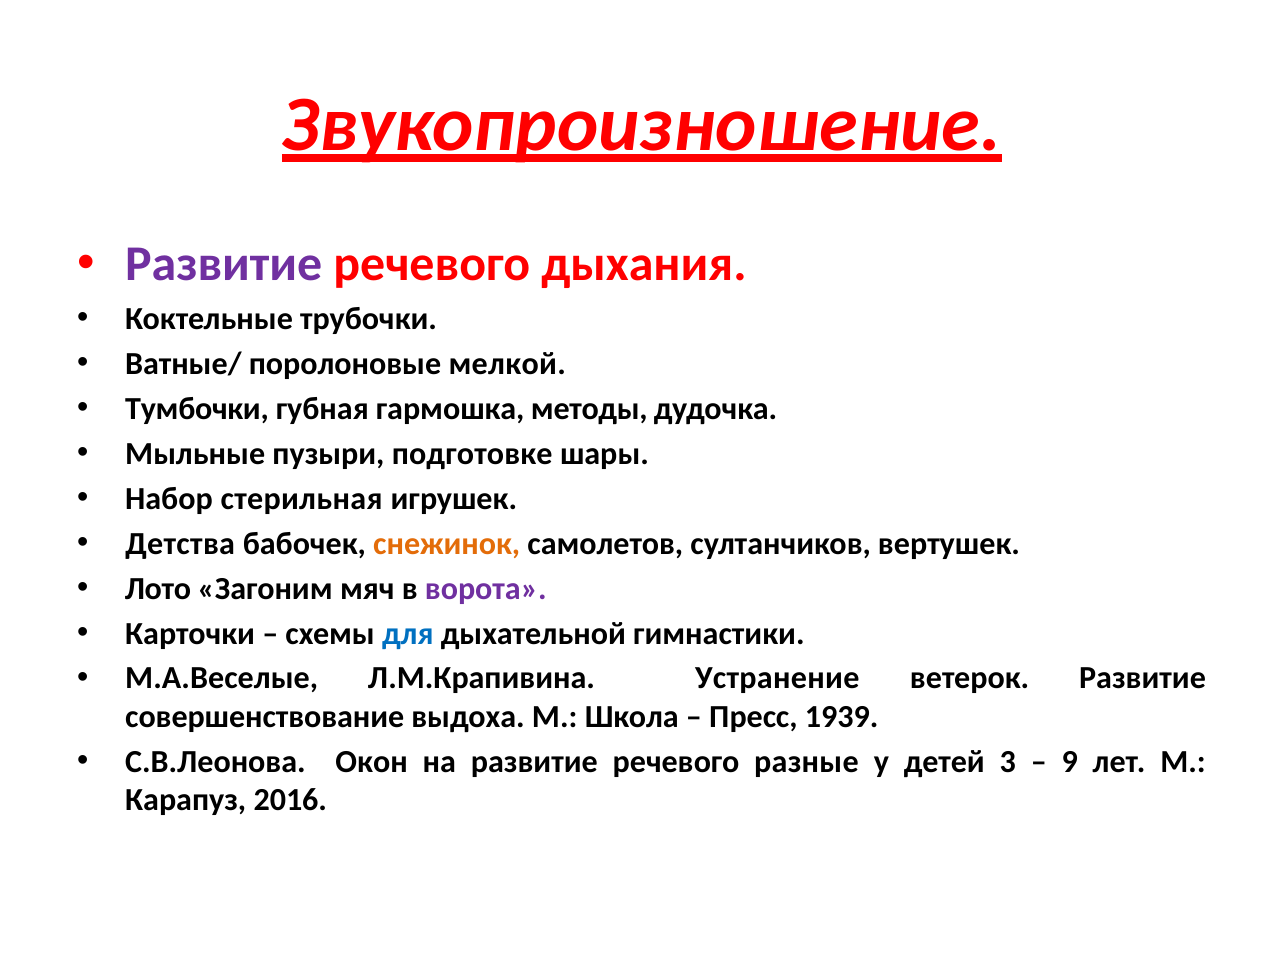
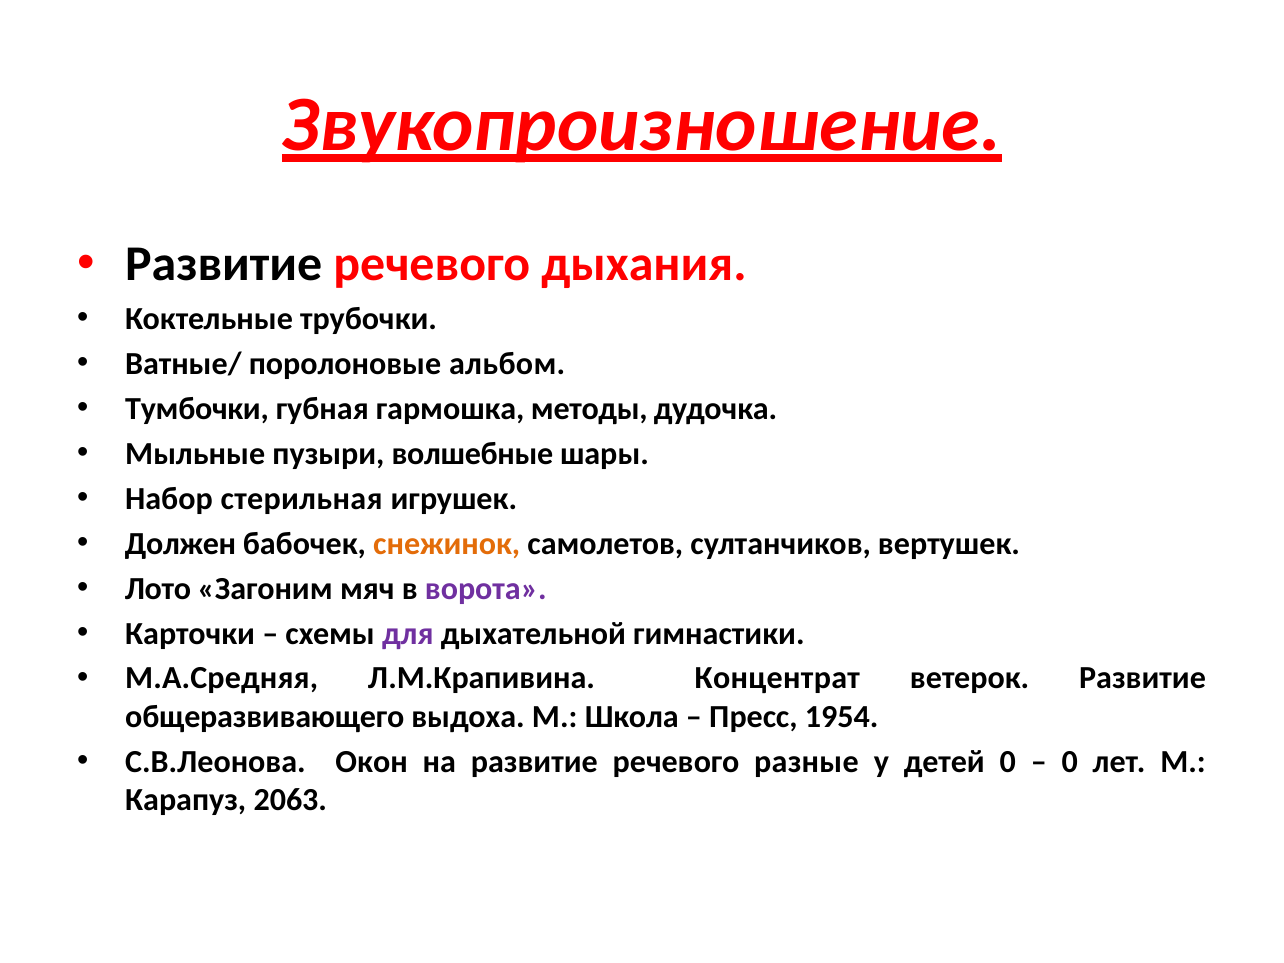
Развитие colour: purple -> black (224, 264)
мелкой: мелкой -> альбом (507, 364)
подготовке: подготовке -> волшебные (472, 454)
Детства: Детства -> Должен (181, 544)
для colour: blue -> purple (408, 633)
М.А.Веселые: М.А.Веселые -> М.А.Средняя (222, 678)
Устранение: Устранение -> Концентрат (777, 678)
совершенствование: совершенствование -> общеразвивающего (265, 717)
1939: 1939 -> 1954 (842, 717)
детей 3: 3 -> 0 (1008, 762)
9: 9 -> 0 (1070, 762)
2016: 2016 -> 2063 (290, 800)
